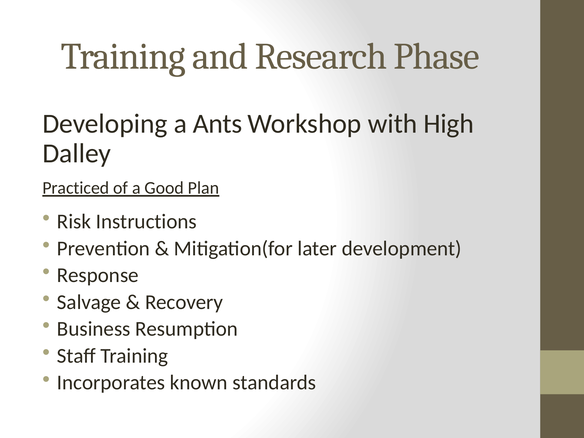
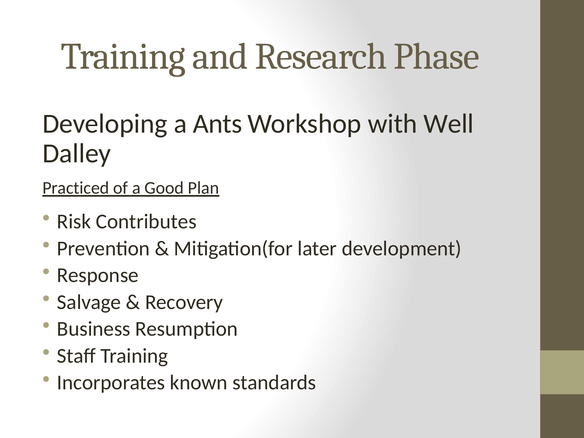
High: High -> Well (449, 124)
Instructions: Instructions -> Contributes (146, 222)
